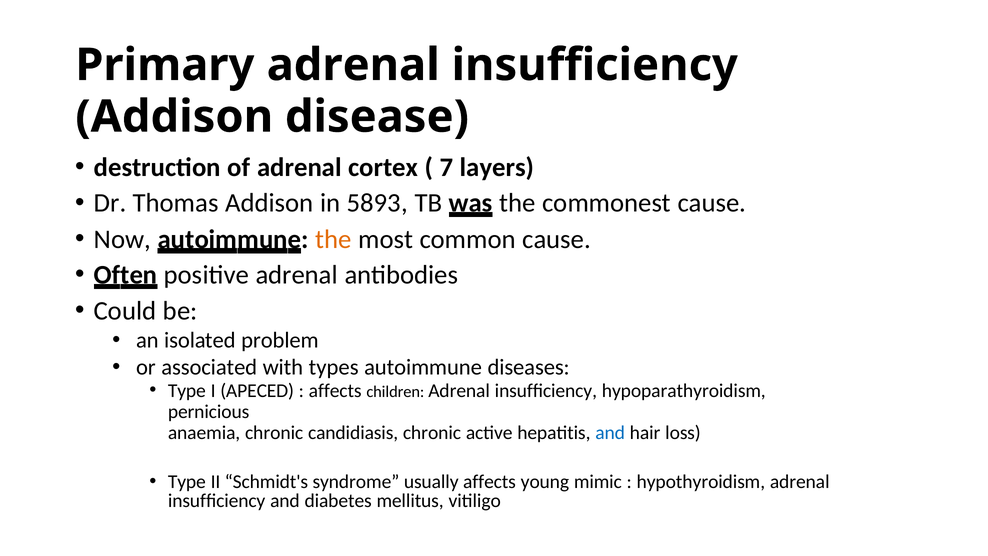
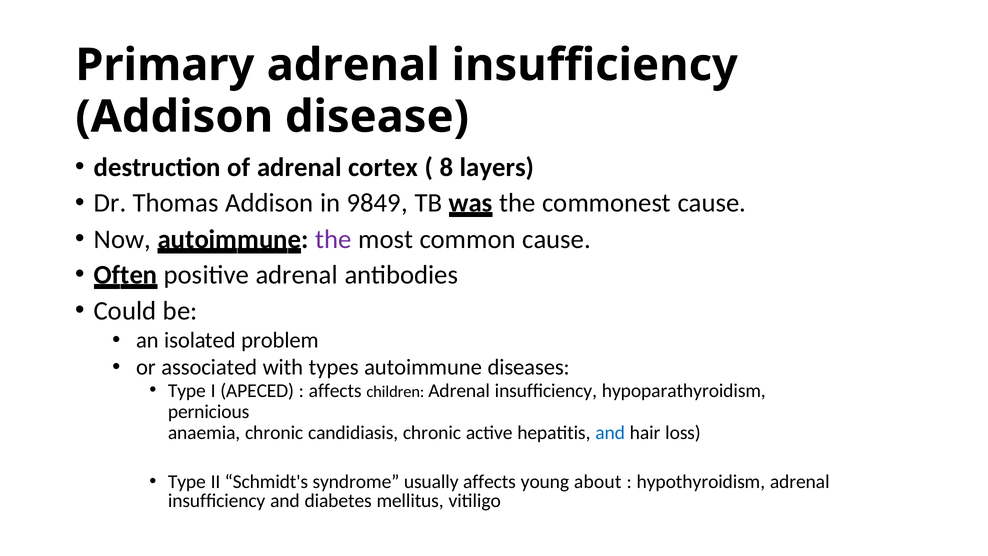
7: 7 -> 8 (447, 167)
5893: 5893 -> 9849 (377, 203)
the colour: orange -> purple (333, 239)
mimic: mimic -> about (598, 482)
